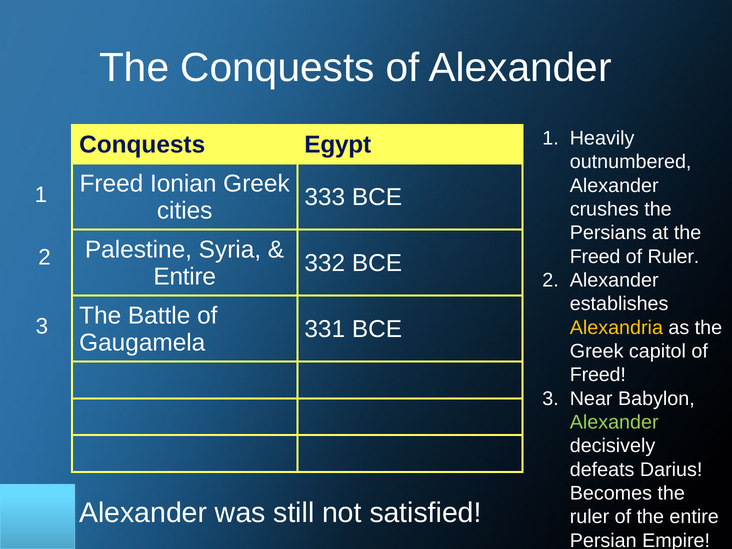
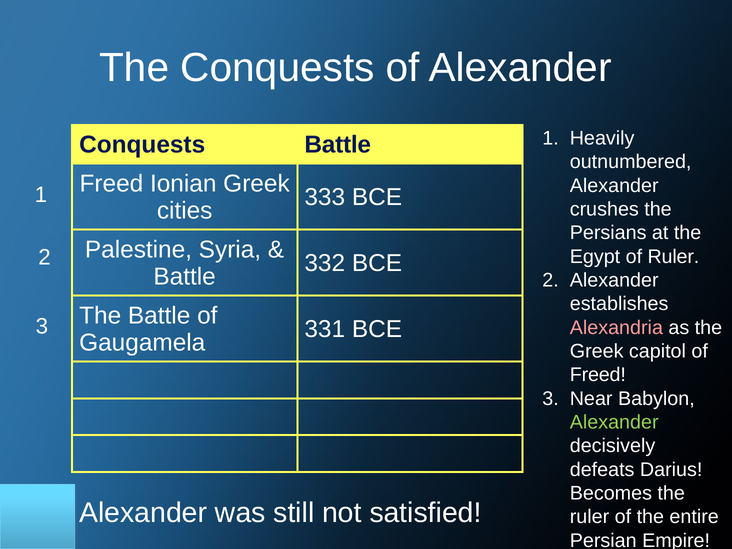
Conquests Egypt: Egypt -> Battle (338, 145)
Freed: Freed -> Egypt (595, 257)
Entire: Entire -> Battle (185, 277)
Alexandria colour: yellow -> pink (616, 328)
